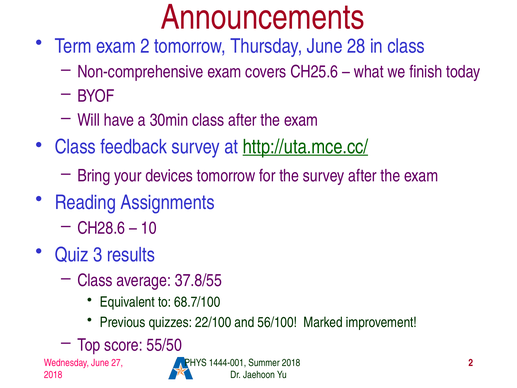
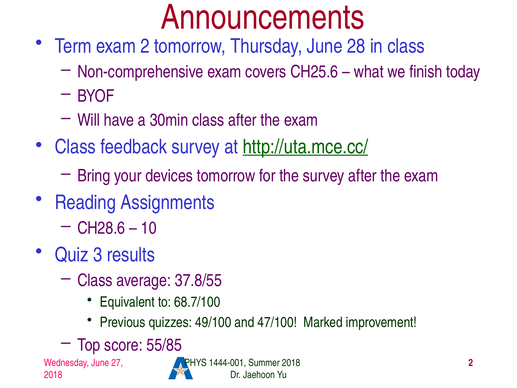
22/100: 22/100 -> 49/100 (213, 322)
56/100: 56/100 -> 47/100 (277, 322)
55/50: 55/50 -> 55/85 (164, 345)
